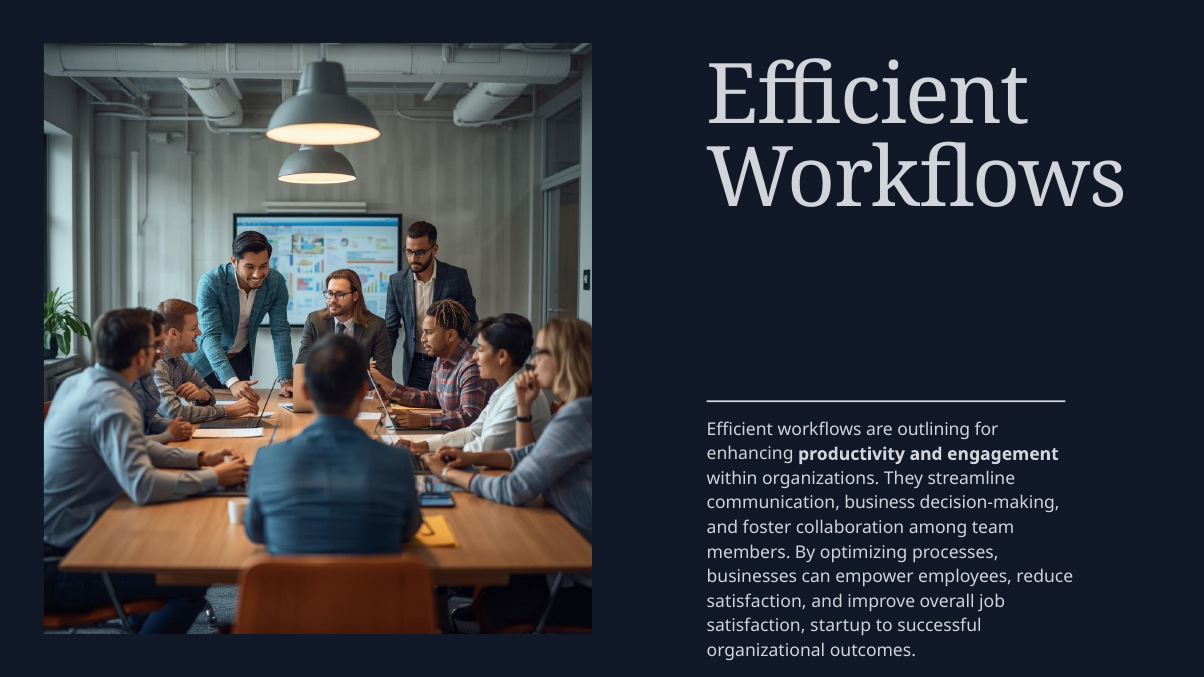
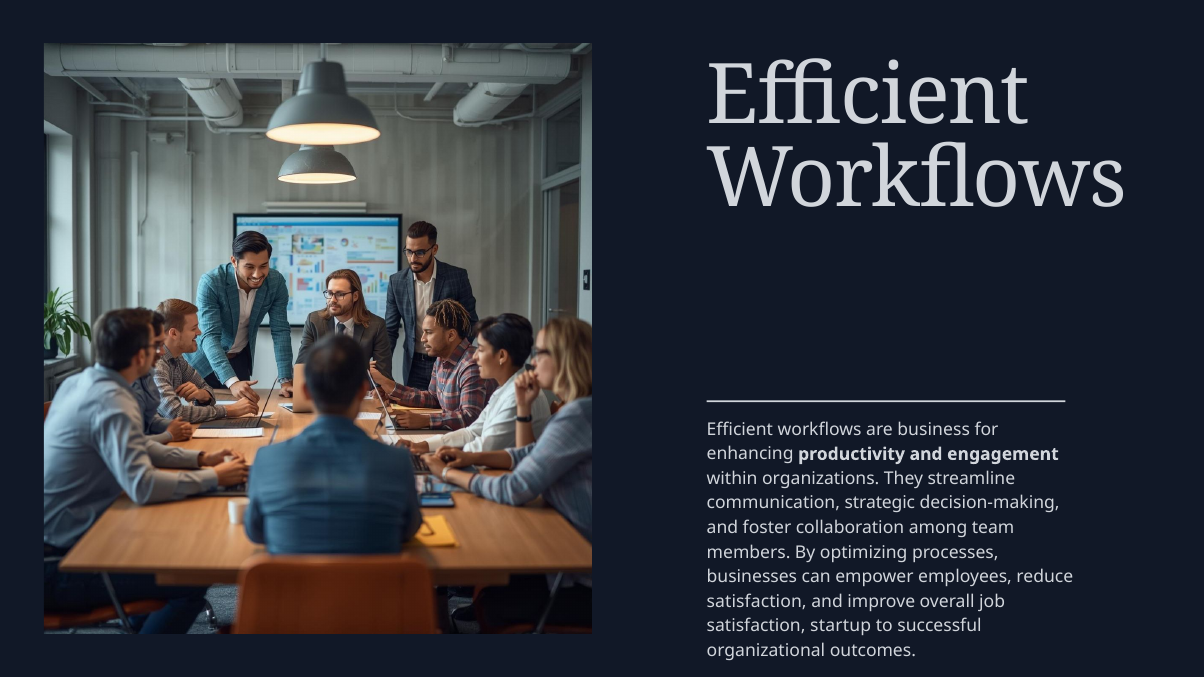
outlining: outlining -> business (934, 430)
business: business -> strategic (880, 503)
